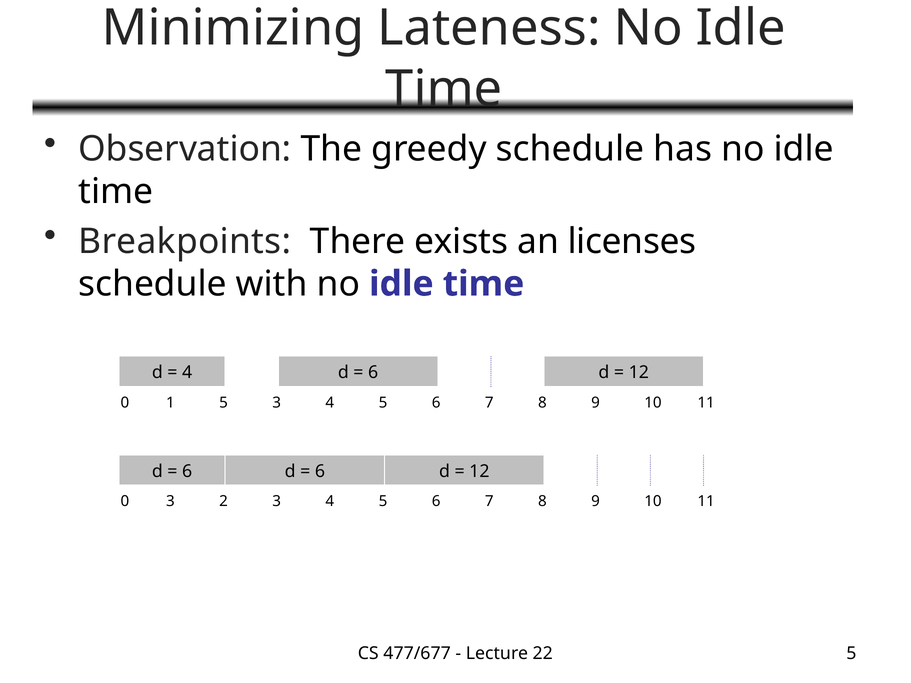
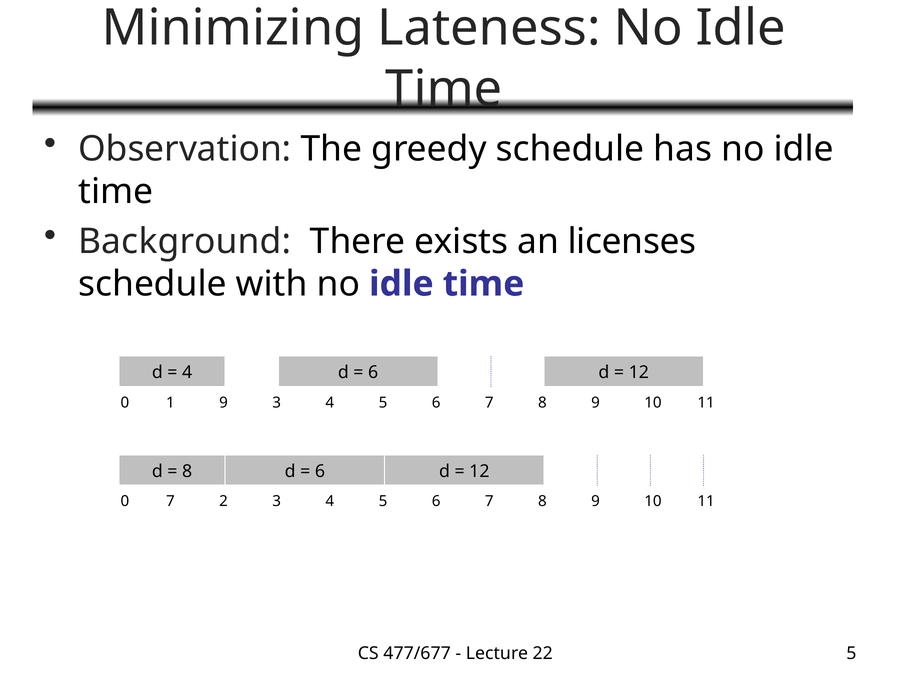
Breakpoints: Breakpoints -> Background (185, 241)
1 5: 5 -> 9 (224, 403)
6: 6 -> 8 (187, 471)
0 3: 3 -> 7 (170, 502)
